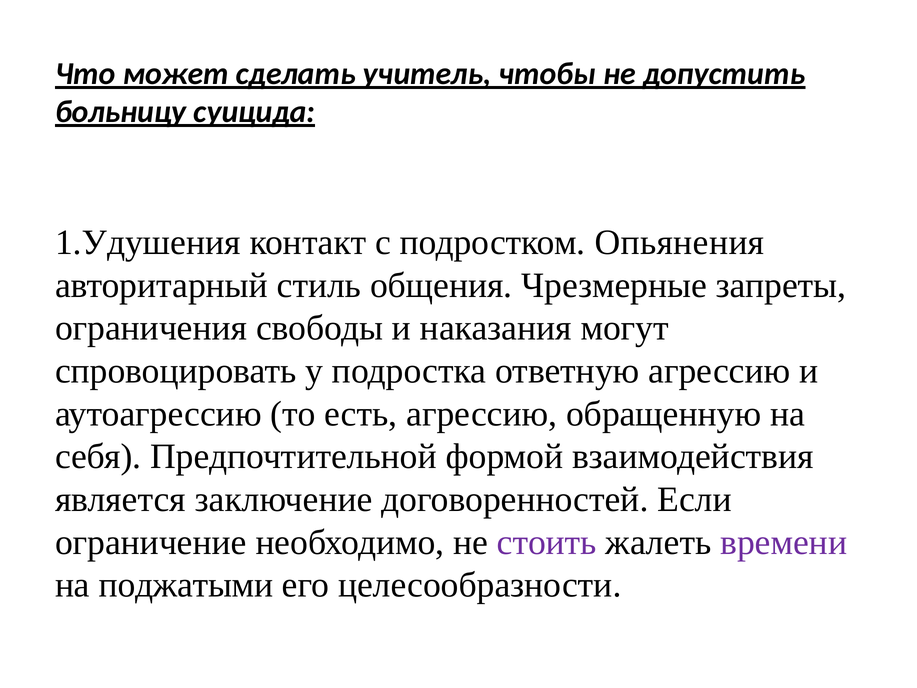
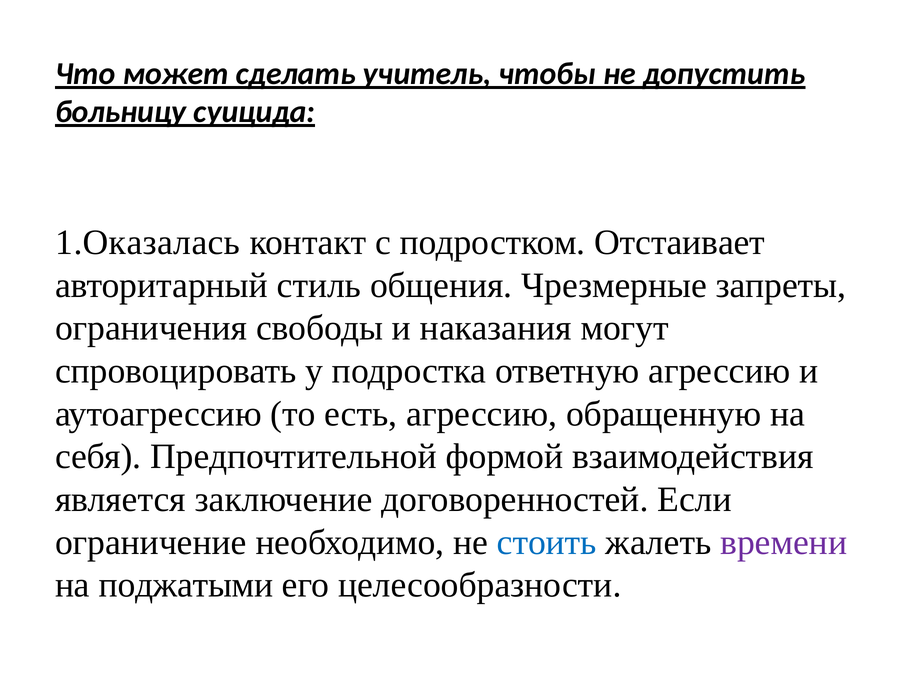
1.Удушения: 1.Удушения -> 1.Оказалась (148, 242)
Опьянения: Опьянения -> Отстаивает (680, 242)
стоить colour: purple -> blue (547, 542)
